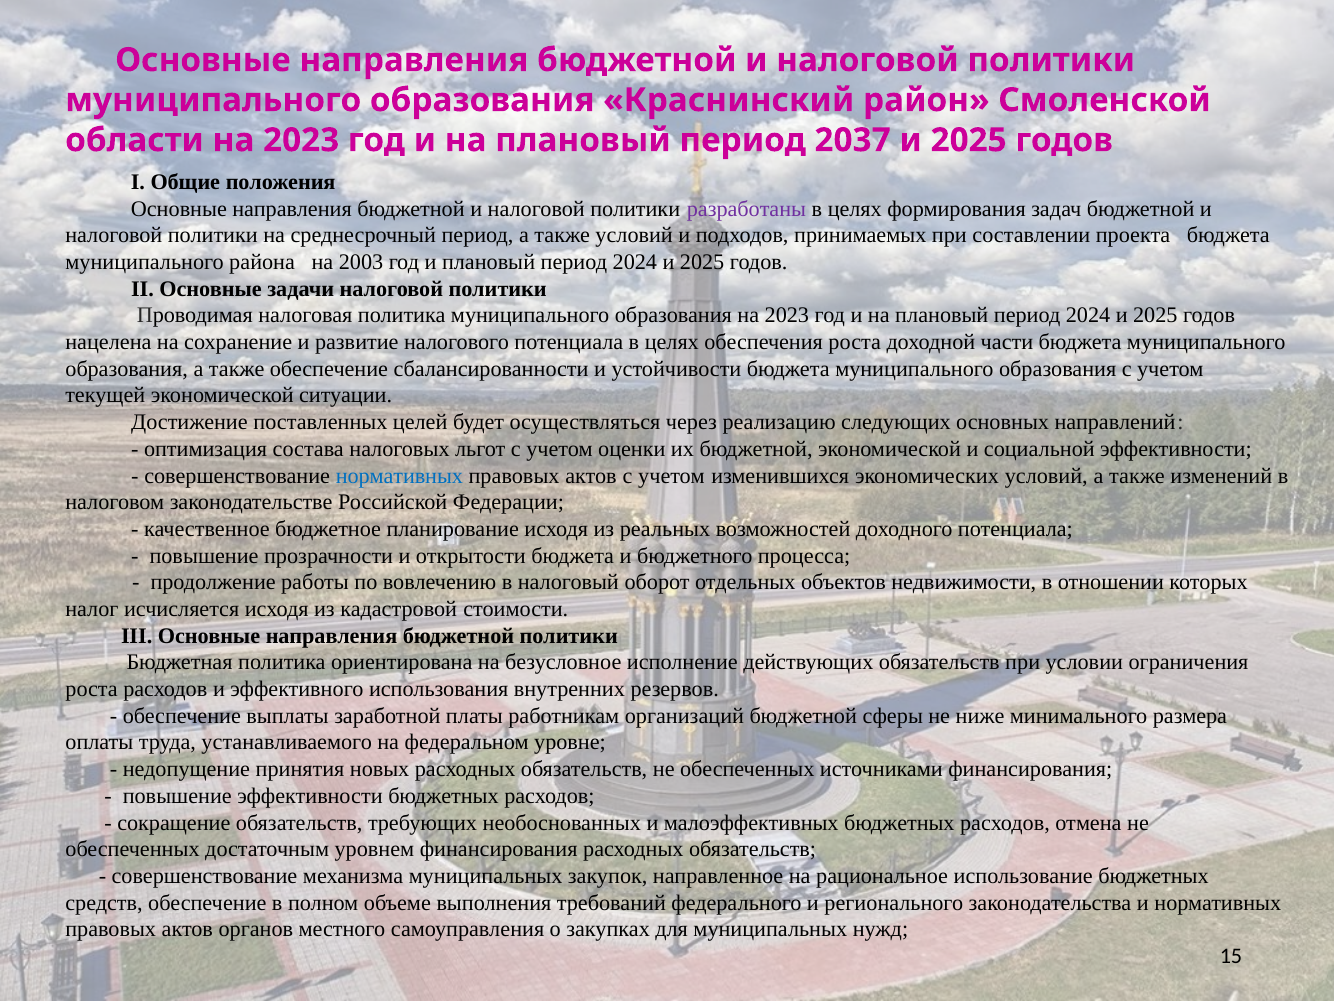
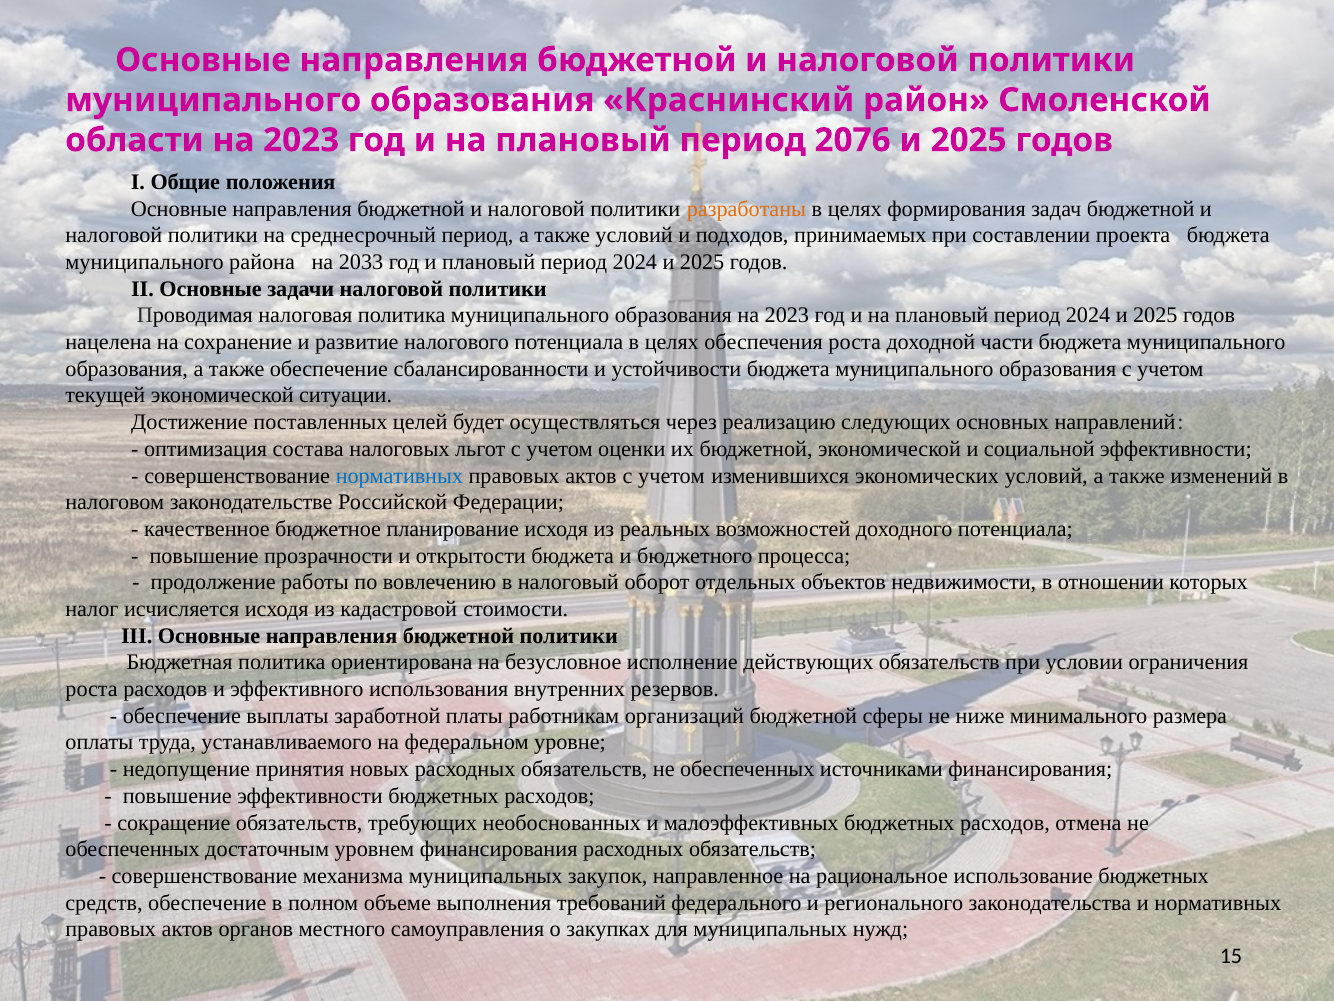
2037: 2037 -> 2076 (853, 140)
разработаны colour: purple -> orange (746, 209)
2003: 2003 -> 2033 (361, 262)
